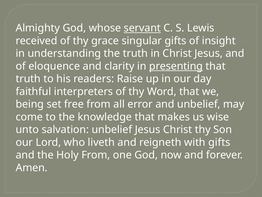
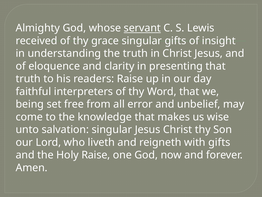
presenting underline: present -> none (176, 66)
salvation unbelief: unbelief -> singular (112, 129)
Holy From: From -> Raise (96, 155)
